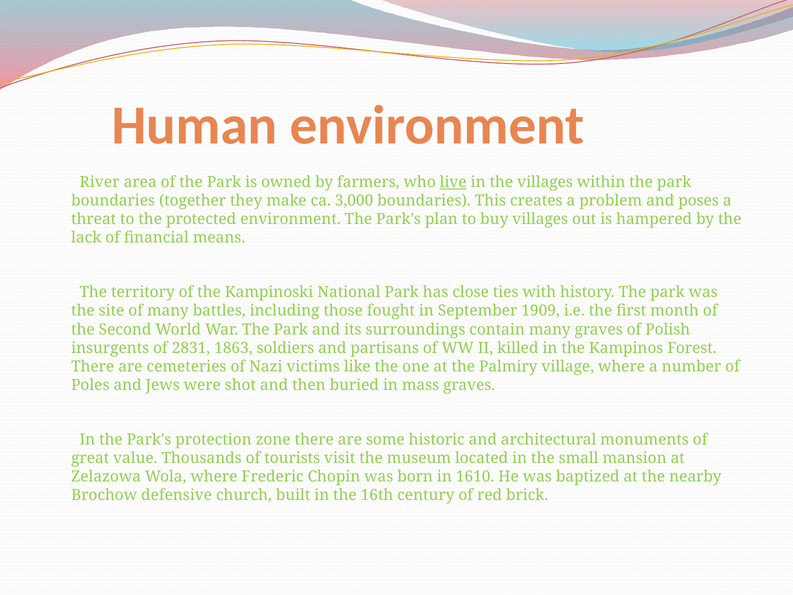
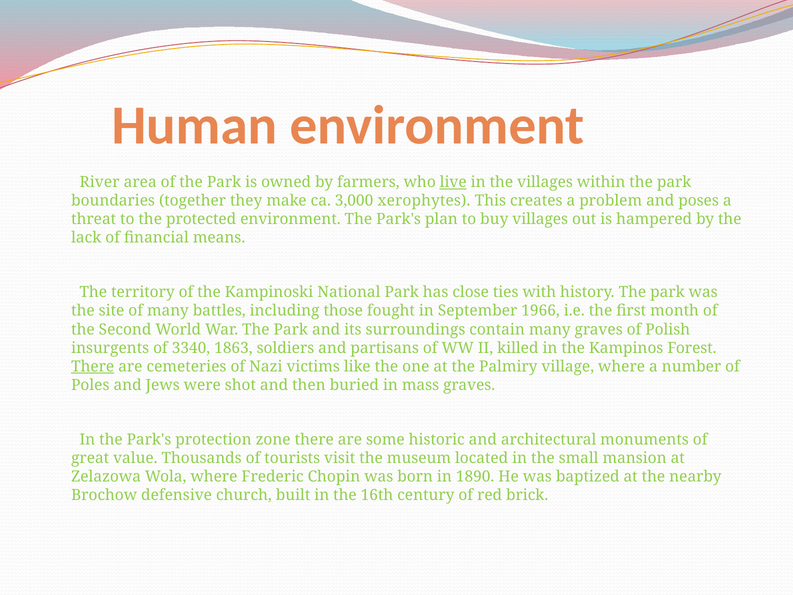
3,000 boundaries: boundaries -> xerophytes (424, 201)
1909: 1909 -> 1966 (541, 311)
2831: 2831 -> 3340 (191, 348)
There underline: none -> present (93, 366)
1610: 1610 -> 1890 (475, 476)
